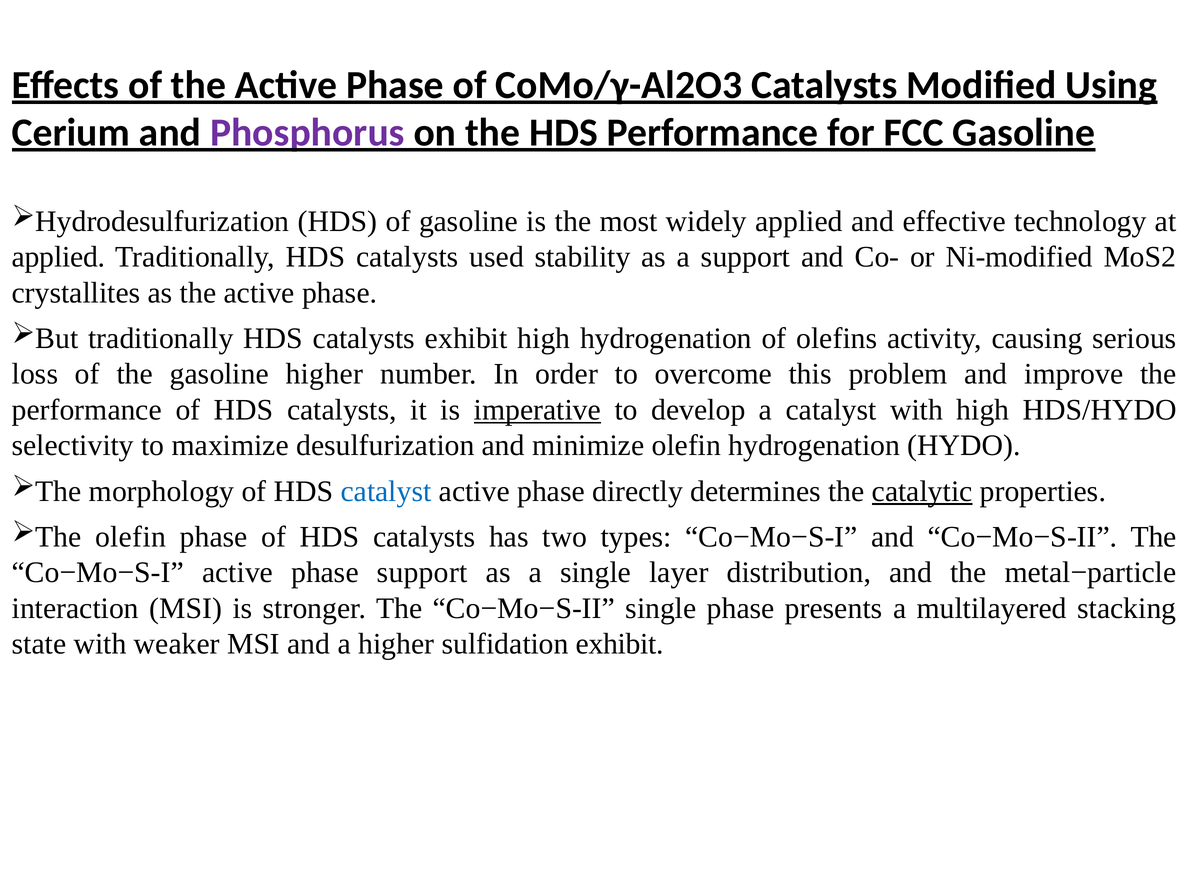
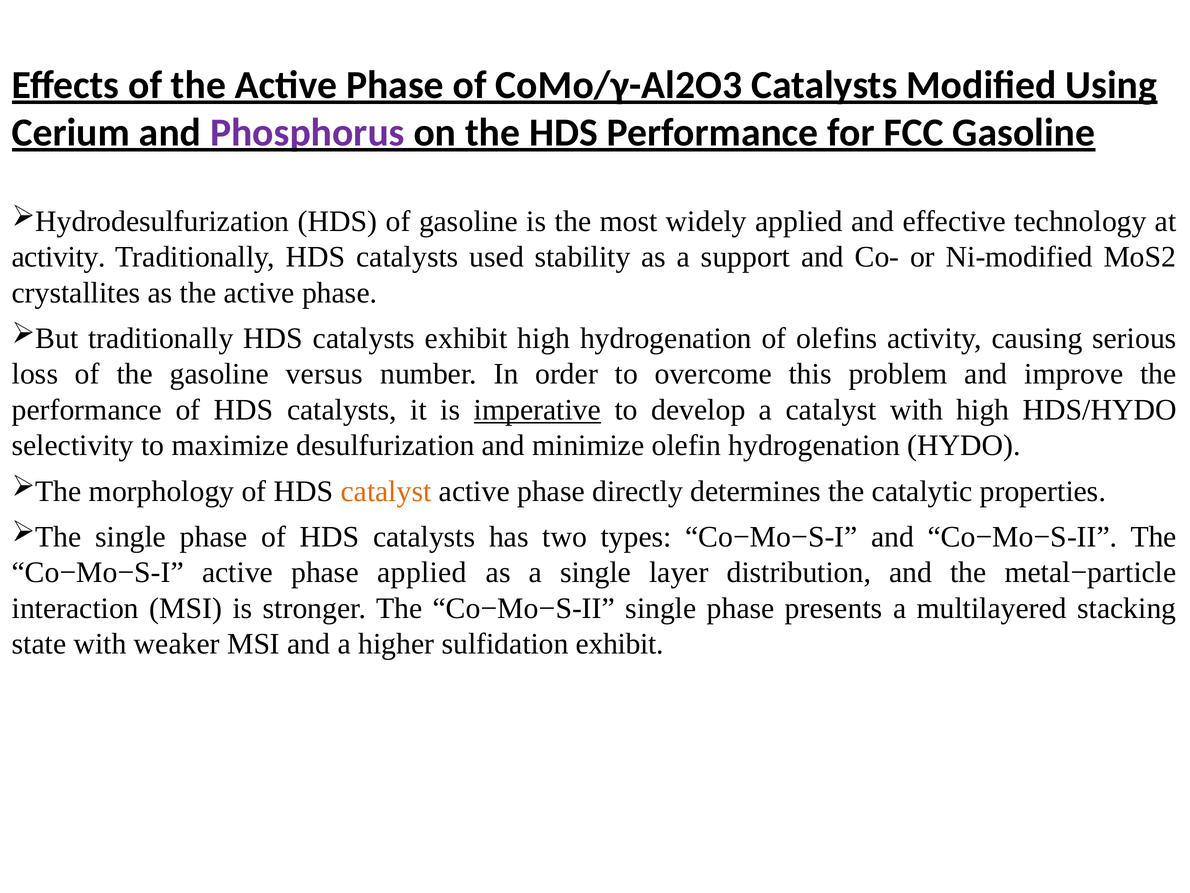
applied: applied -> activity (59, 257)
gasoline higher: higher -> versus (324, 374)
catalyst colour: blue -> orange (386, 491)
catalytic underline: present -> none (922, 491)
olefin: olefin -> single (131, 537)
phase support: support -> applied (422, 572)
